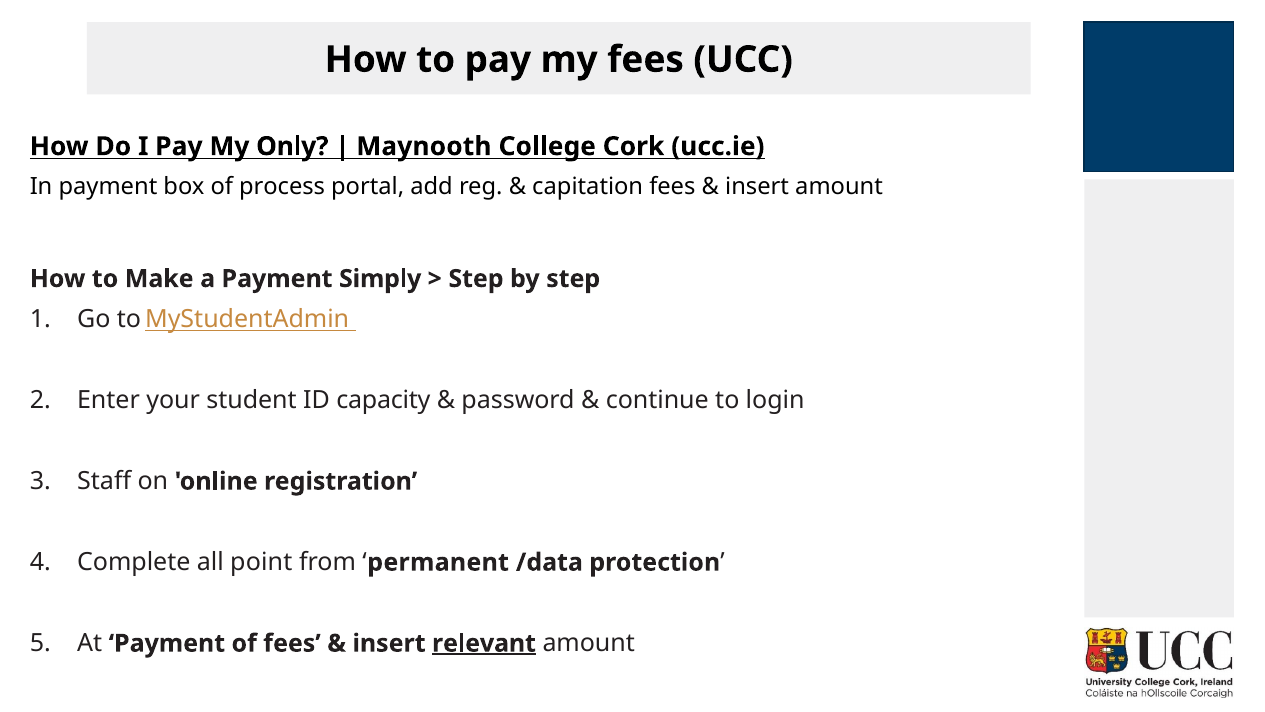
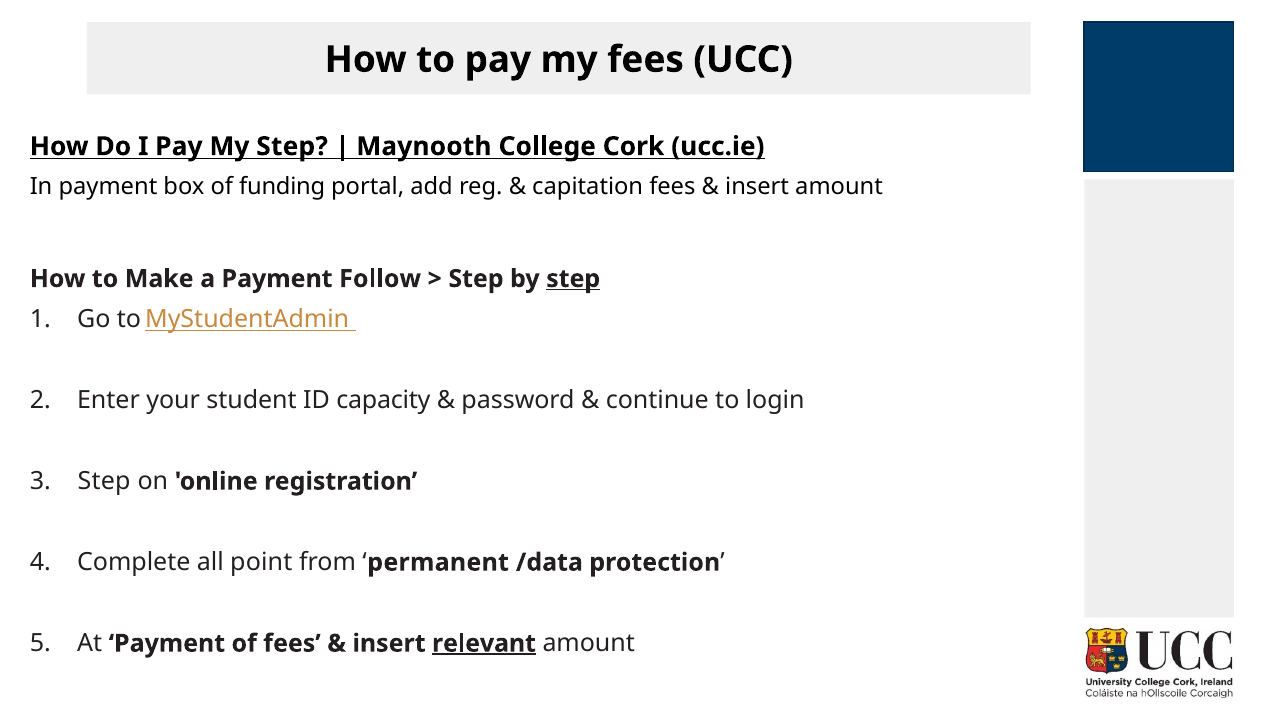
My Only: Only -> Step (292, 146)
process: process -> funding (282, 187)
Simply: Simply -> Follow (380, 279)
step underline: none -> present (573, 279)
Staff: Staff -> Step (104, 481)
